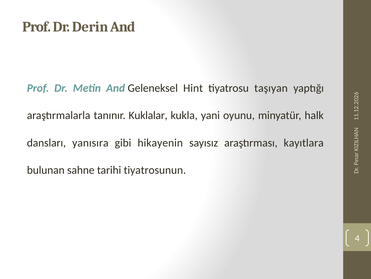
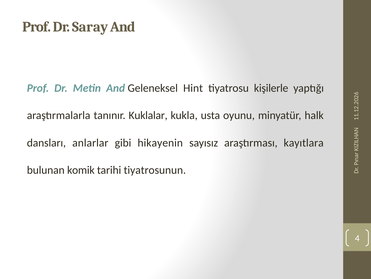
Derin: Derin -> Saray (90, 27)
taşıyan: taşıyan -> kişilerle (271, 88)
yani: yani -> usta (210, 115)
yanısıra: yanısıra -> anlarlar (90, 142)
sahne: sahne -> komik (81, 170)
